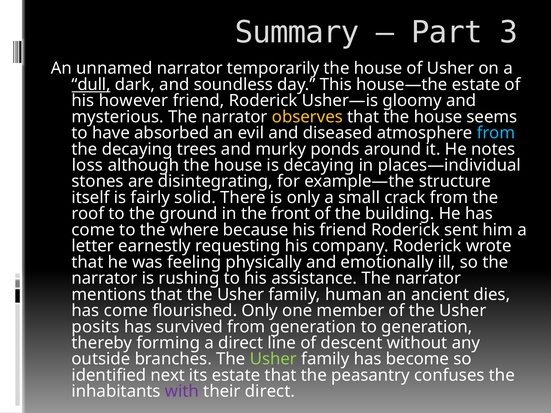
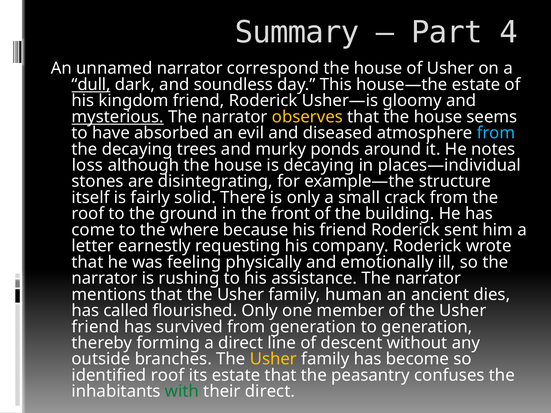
3: 3 -> 4 (509, 32)
temporarily: temporarily -> correspond (273, 68)
however: however -> kingdom (134, 101)
mysterious underline: none -> present (118, 117)
come: come -> called (126, 311)
posits: posits -> friend (96, 327)
Usher colour: light green -> yellow (273, 359)
identified next: next -> roof (168, 375)
with colour: purple -> green (182, 392)
